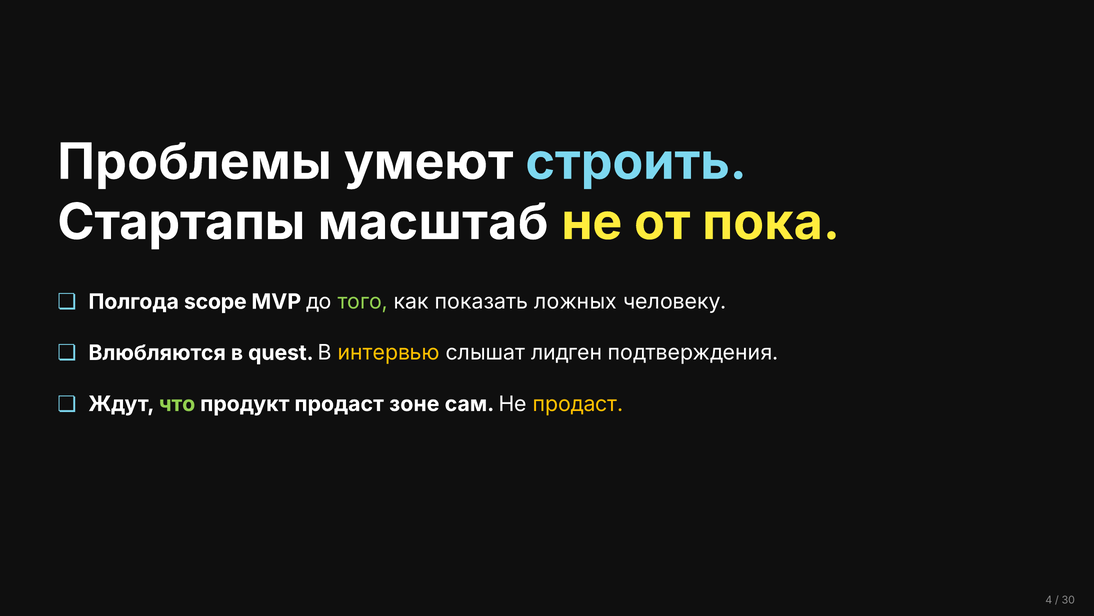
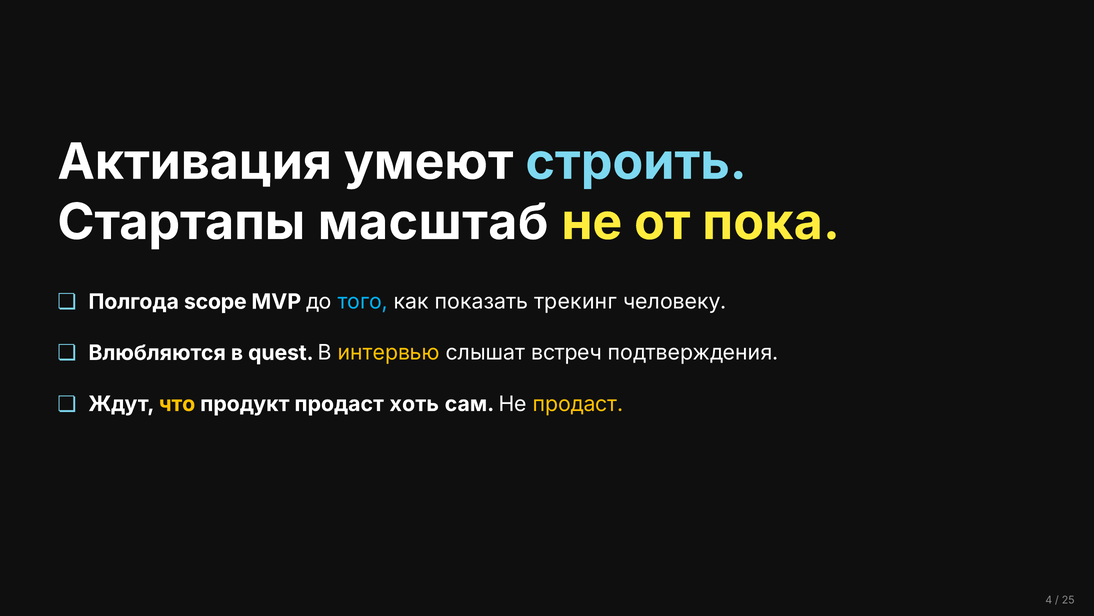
Проблемы: Проблемы -> Активация (195, 162)
того colour: light green -> light blue (363, 301)
ложных: ложных -> трекинг (576, 301)
лидген: лидген -> встреч (567, 353)
что colour: light green -> yellow (177, 404)
зоне: зоне -> хоть (414, 404)
30: 30 -> 25 (1068, 600)
